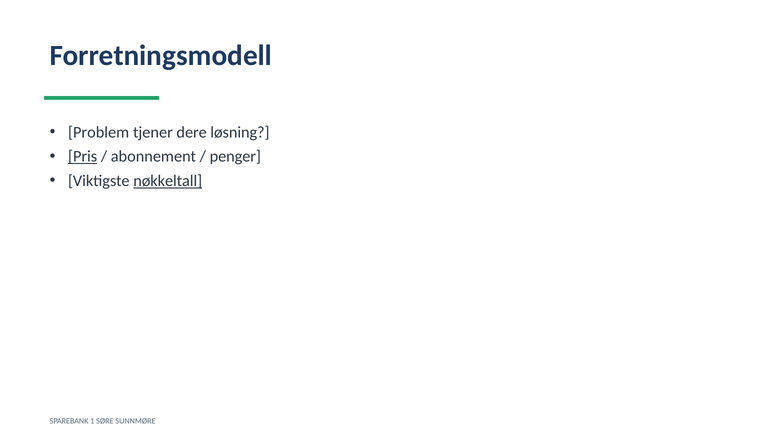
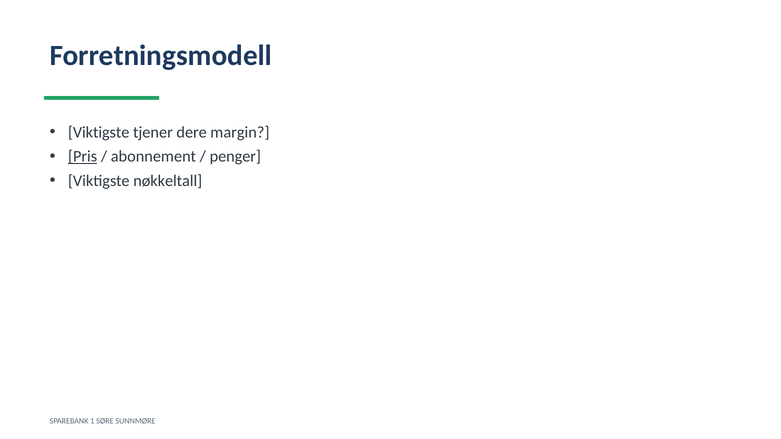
Problem: Problem -> Viktigste (99, 132)
løsning: løsning -> margin (240, 132)
nøkkeltall underline: present -> none (168, 181)
